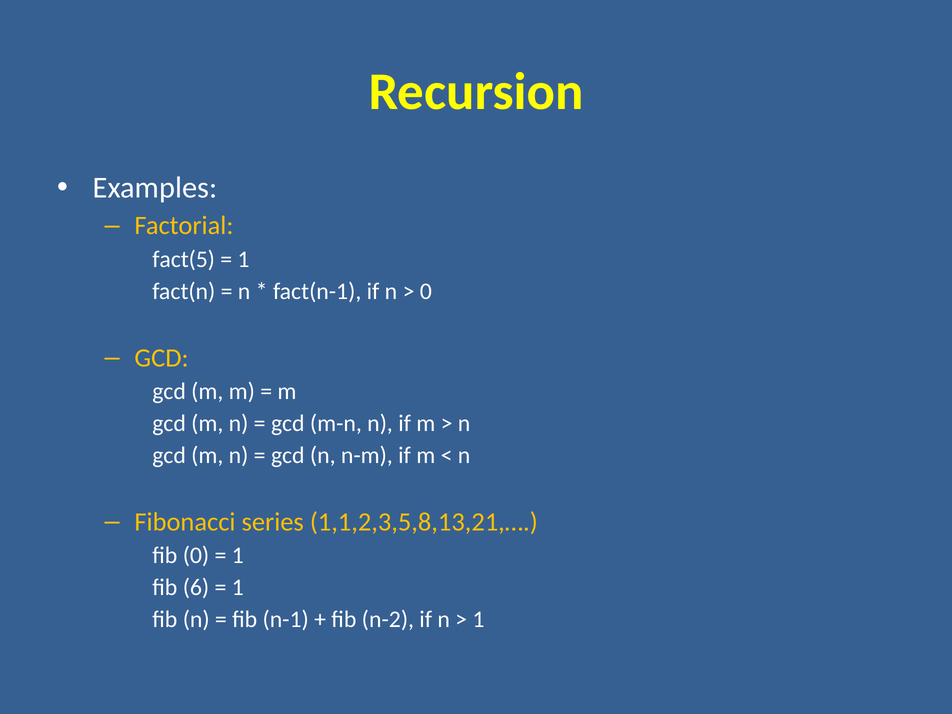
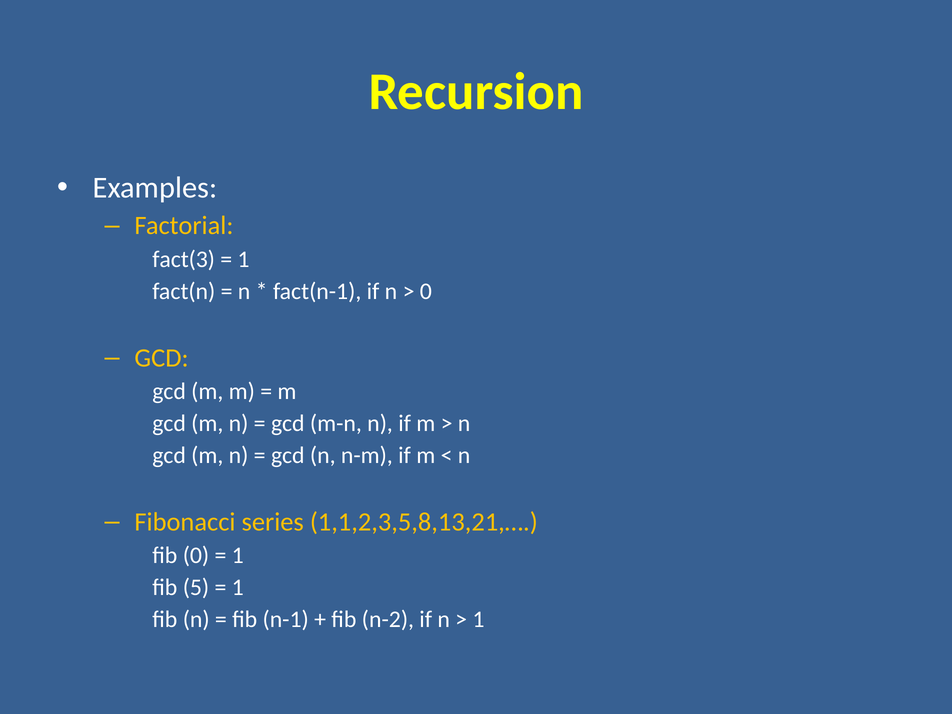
fact(5: fact(5 -> fact(3 (184, 259)
6: 6 -> 5 (196, 587)
